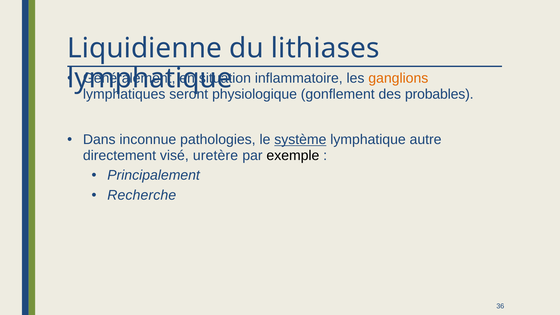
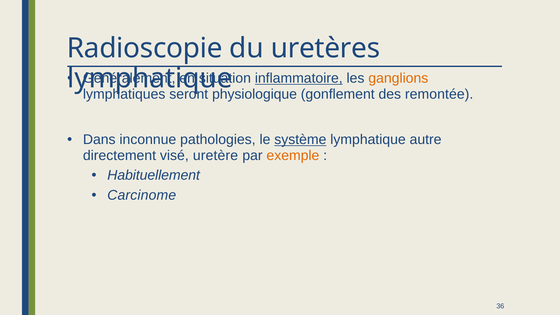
Liquidienne: Liquidienne -> Radioscopie (145, 48)
lithiases: lithiases -> uretères (326, 48)
inflammatoire underline: none -> present (299, 78)
probables: probables -> remontée (439, 94)
exemple colour: black -> orange (293, 155)
Principalement: Principalement -> Habituellement (154, 175)
Recherche: Recherche -> Carcinome (142, 195)
